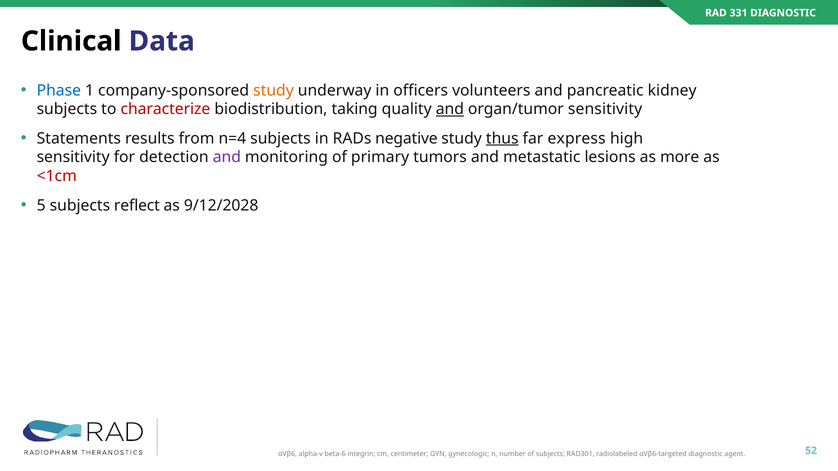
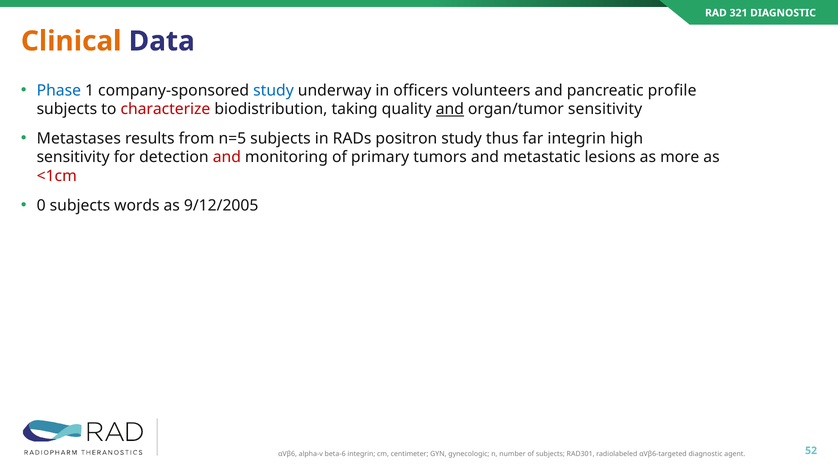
331: 331 -> 321 (739, 13)
Clinical colour: black -> orange (71, 41)
study colour: orange -> blue (273, 90)
kidney: kidney -> profile (672, 90)
Statements: Statements -> Metastases (79, 139)
n=4: n=4 -> n=5 (232, 139)
negative: negative -> positron (406, 139)
thus underline: present -> none (502, 139)
far express: express -> integrin (577, 139)
and colour: purple -> red (227, 157)
5: 5 -> 0 (41, 206)
reflect: reflect -> words (137, 206)
9/12/2028: 9/12/2028 -> 9/12/2005 (221, 206)
